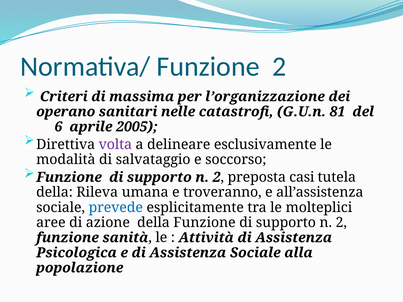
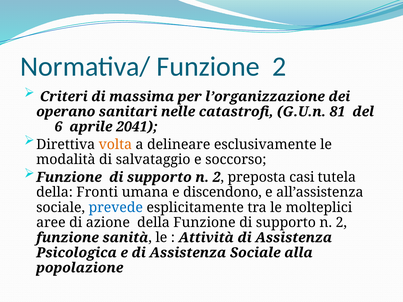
2005: 2005 -> 2041 (137, 127)
volta colour: purple -> orange (115, 145)
Rileva: Rileva -> Fronti (97, 192)
troveranno: troveranno -> discendono (222, 192)
